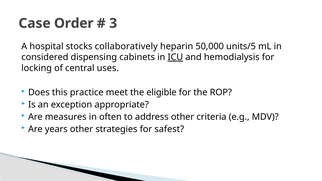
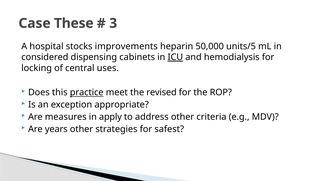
Order: Order -> These (74, 23)
collaboratively: collaboratively -> improvements (126, 46)
practice underline: none -> present (87, 93)
eligible: eligible -> revised (162, 93)
often: often -> apply (110, 117)
